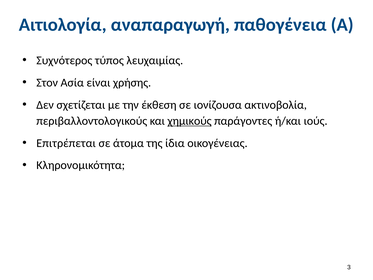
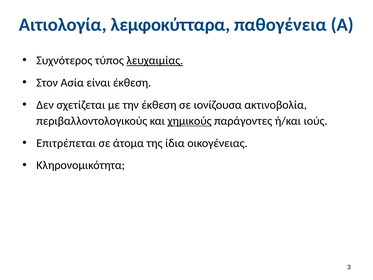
αναπαραγωγή: αναπαραγωγή -> λεμφοκύτταρα (170, 25)
λευχαιμίας underline: none -> present (155, 60)
είναι χρήσης: χρήσης -> έκθεση (132, 83)
